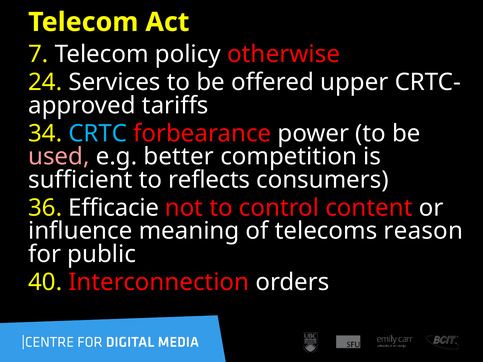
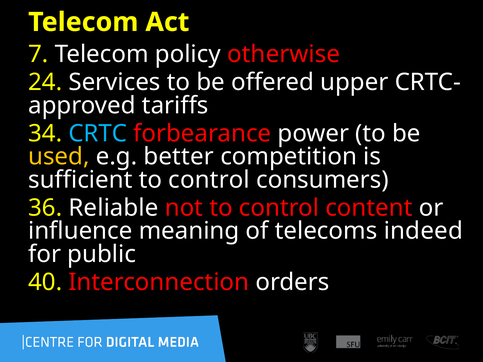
used colour: pink -> yellow (59, 157)
sufficient to reflects: reflects -> control (209, 180)
Efficacie: Efficacie -> Reliable (114, 208)
reason: reason -> indeed (423, 231)
